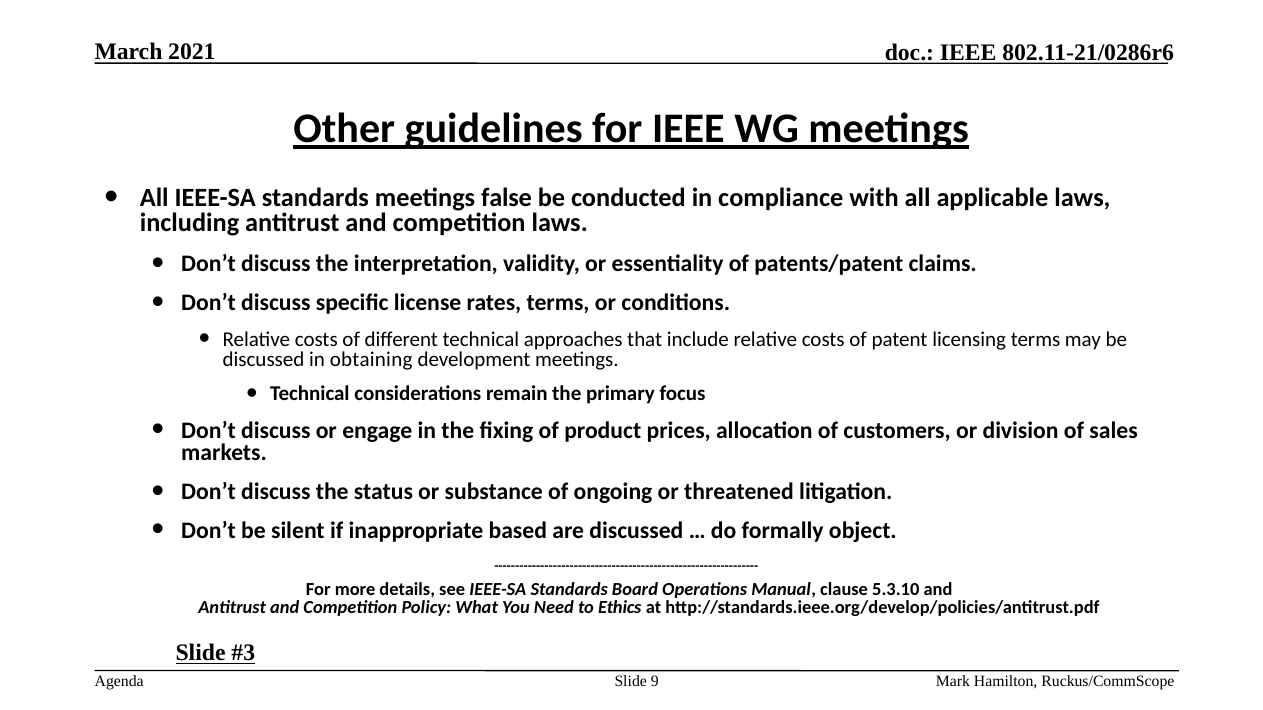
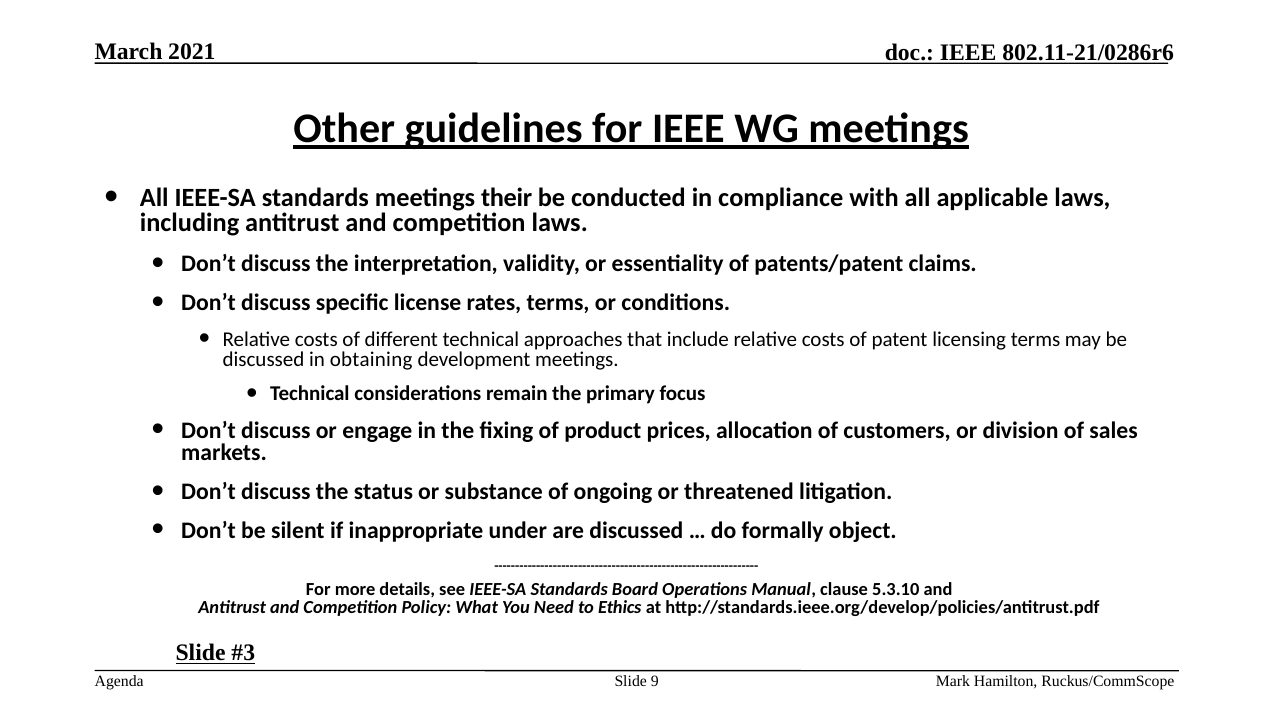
false: false -> their (507, 198)
based: based -> under (518, 531)
